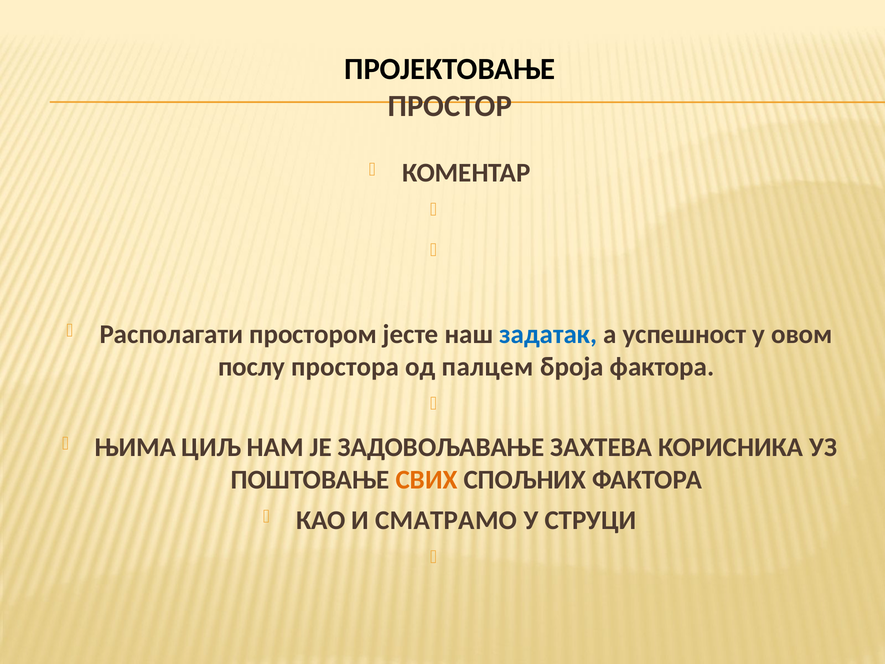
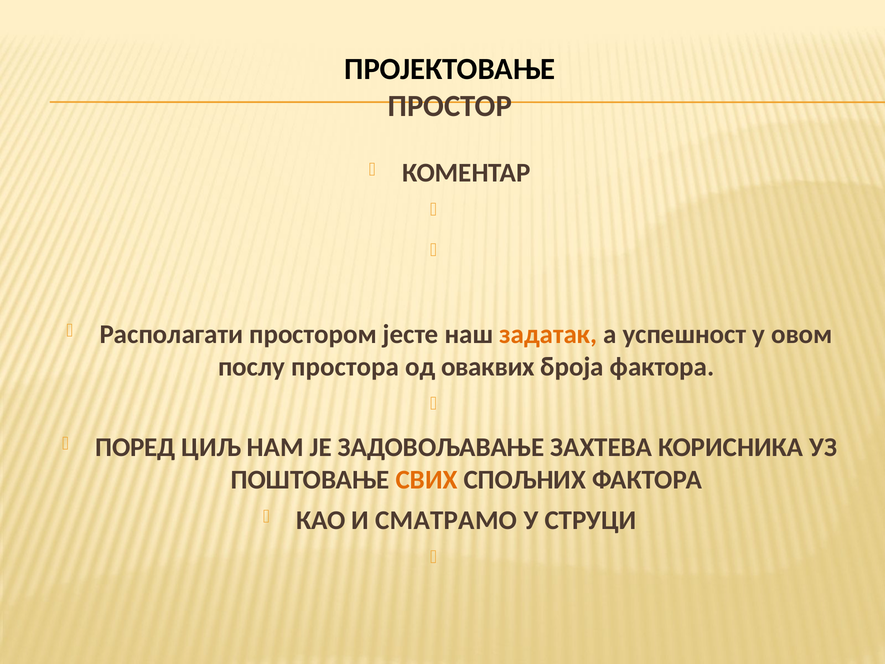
задатак colour: blue -> orange (548, 334)
палцем: палцем -> оваквих (488, 367)
ЊИМА: ЊИМА -> ПОРЕД (135, 447)
